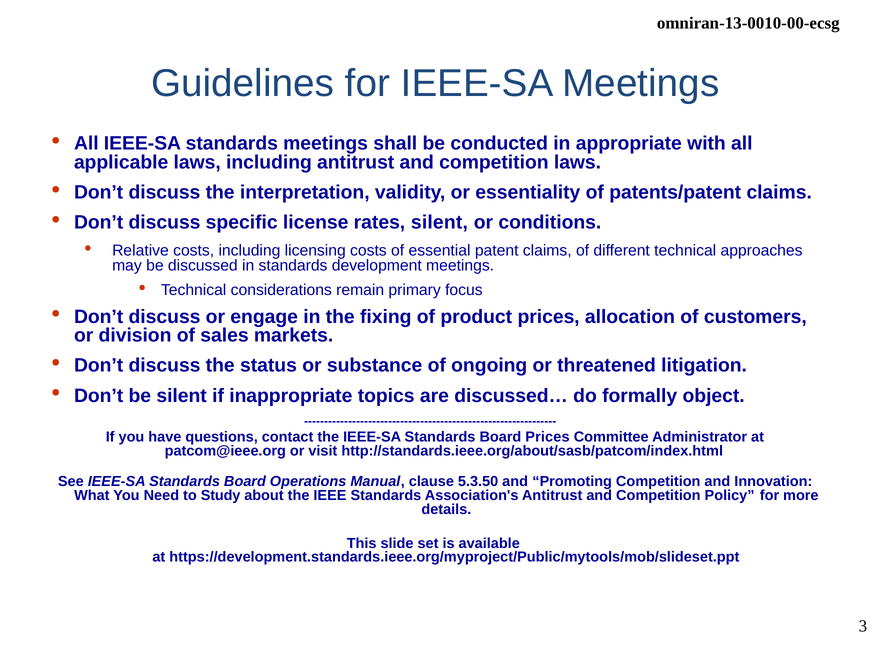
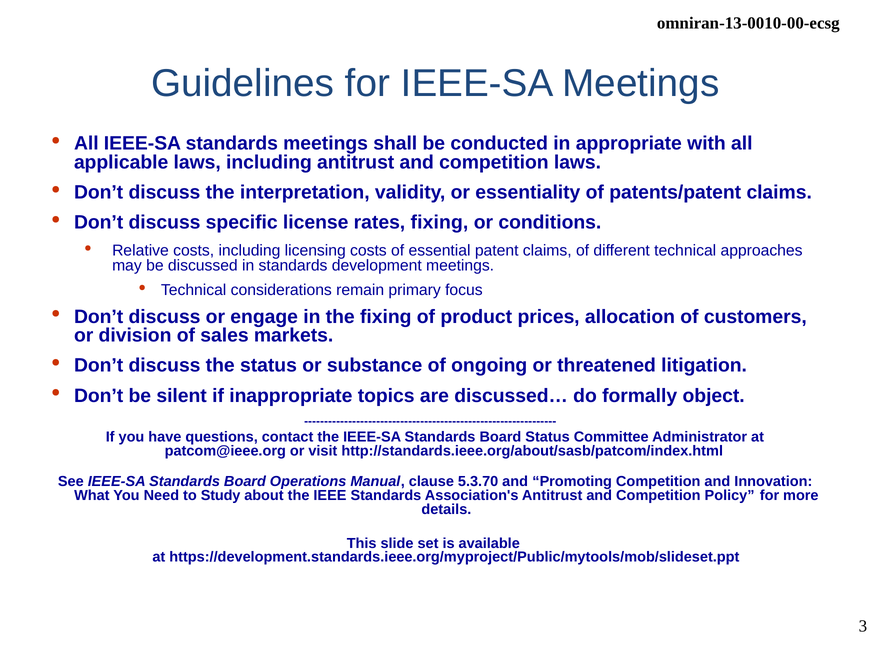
rates silent: silent -> fixing (439, 222)
Board Prices: Prices -> Status (548, 436)
5.3.50: 5.3.50 -> 5.3.70 (478, 481)
